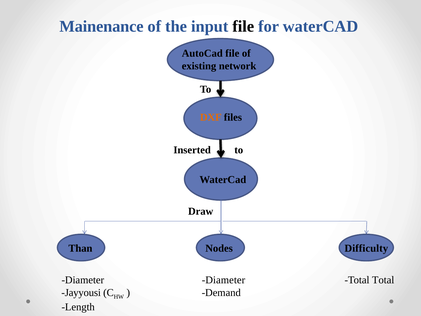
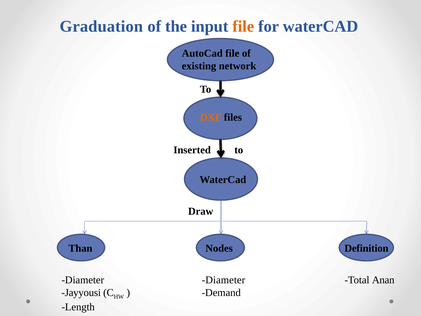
Mainenance: Mainenance -> Graduation (101, 26)
file colour: black -> orange (243, 26)
Difficulty: Difficulty -> Definition (366, 248)
Total Total: Total -> Anan (383, 280)
